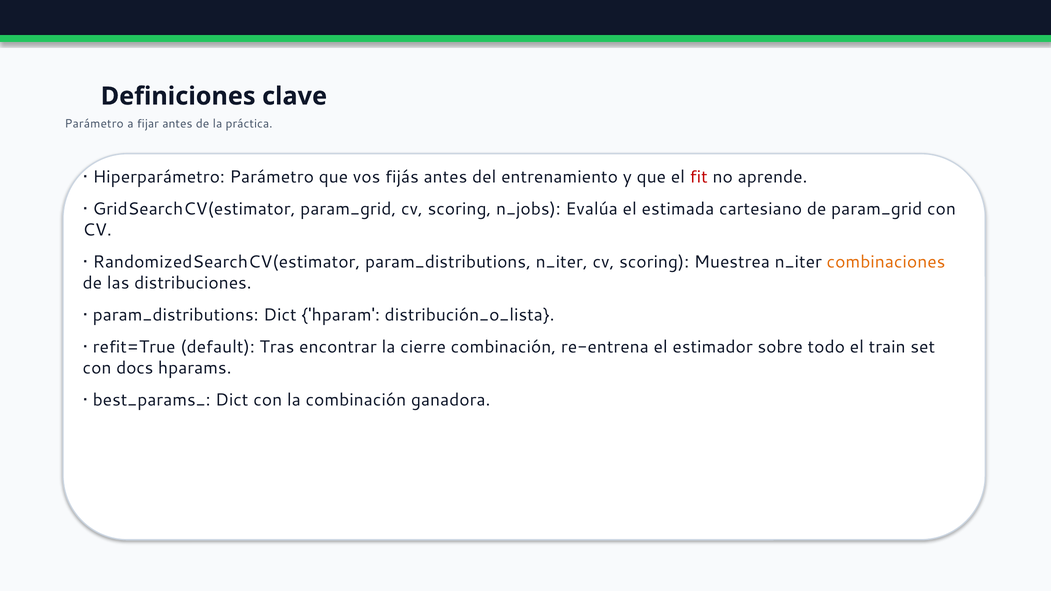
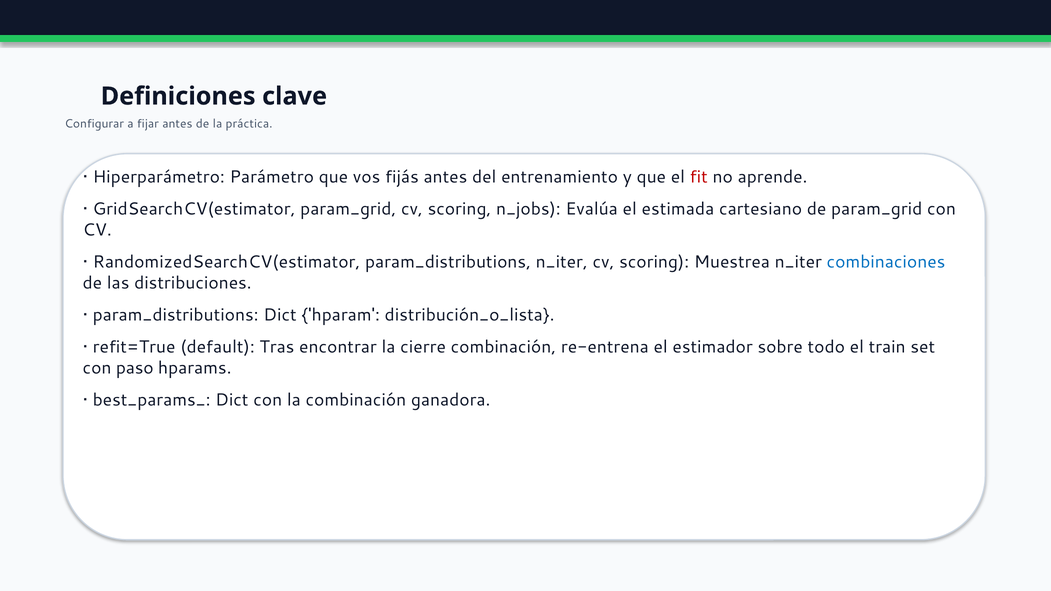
Parámetro: Parámetro -> Configurar (94, 124)
combinaciones colour: orange -> blue (886, 262)
docs: docs -> paso (135, 368)
